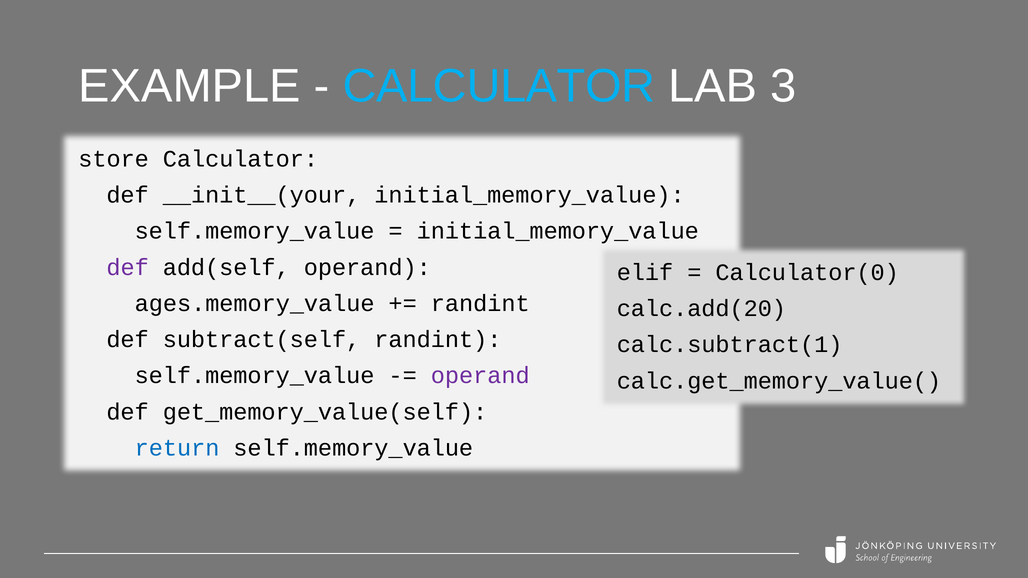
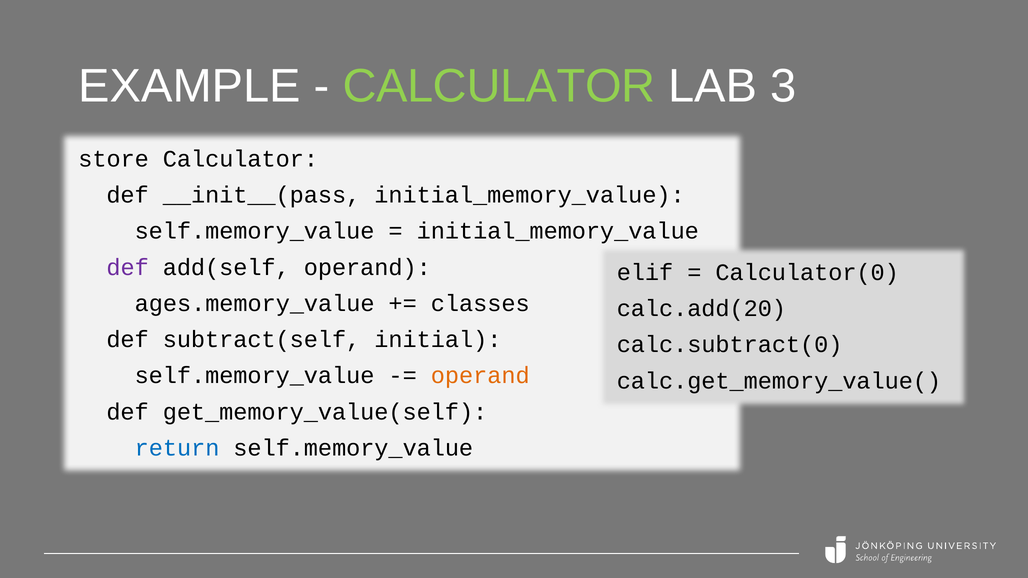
CALCULATOR colour: light blue -> light green (499, 86)
__init__(your: __init__(your -> __init__(pass (262, 195)
randint: randint -> classes (480, 304)
subtract(self randint: randint -> initial (438, 340)
calc.subtract(1: calc.subtract(1 -> calc.subtract(0 (730, 345)
operand colour: purple -> orange (480, 376)
